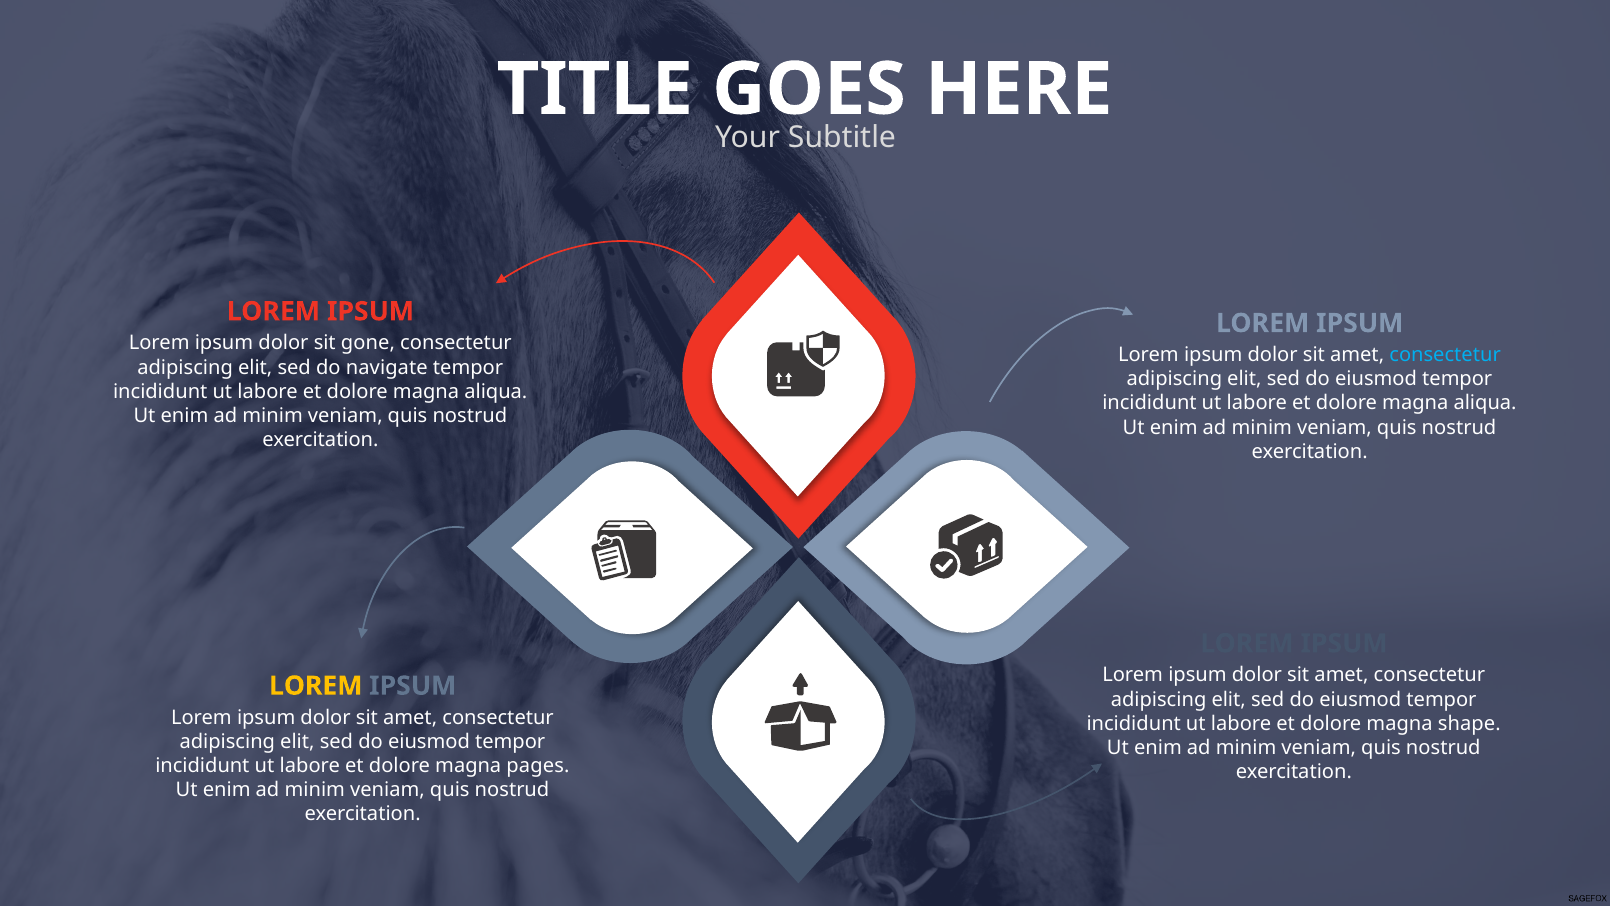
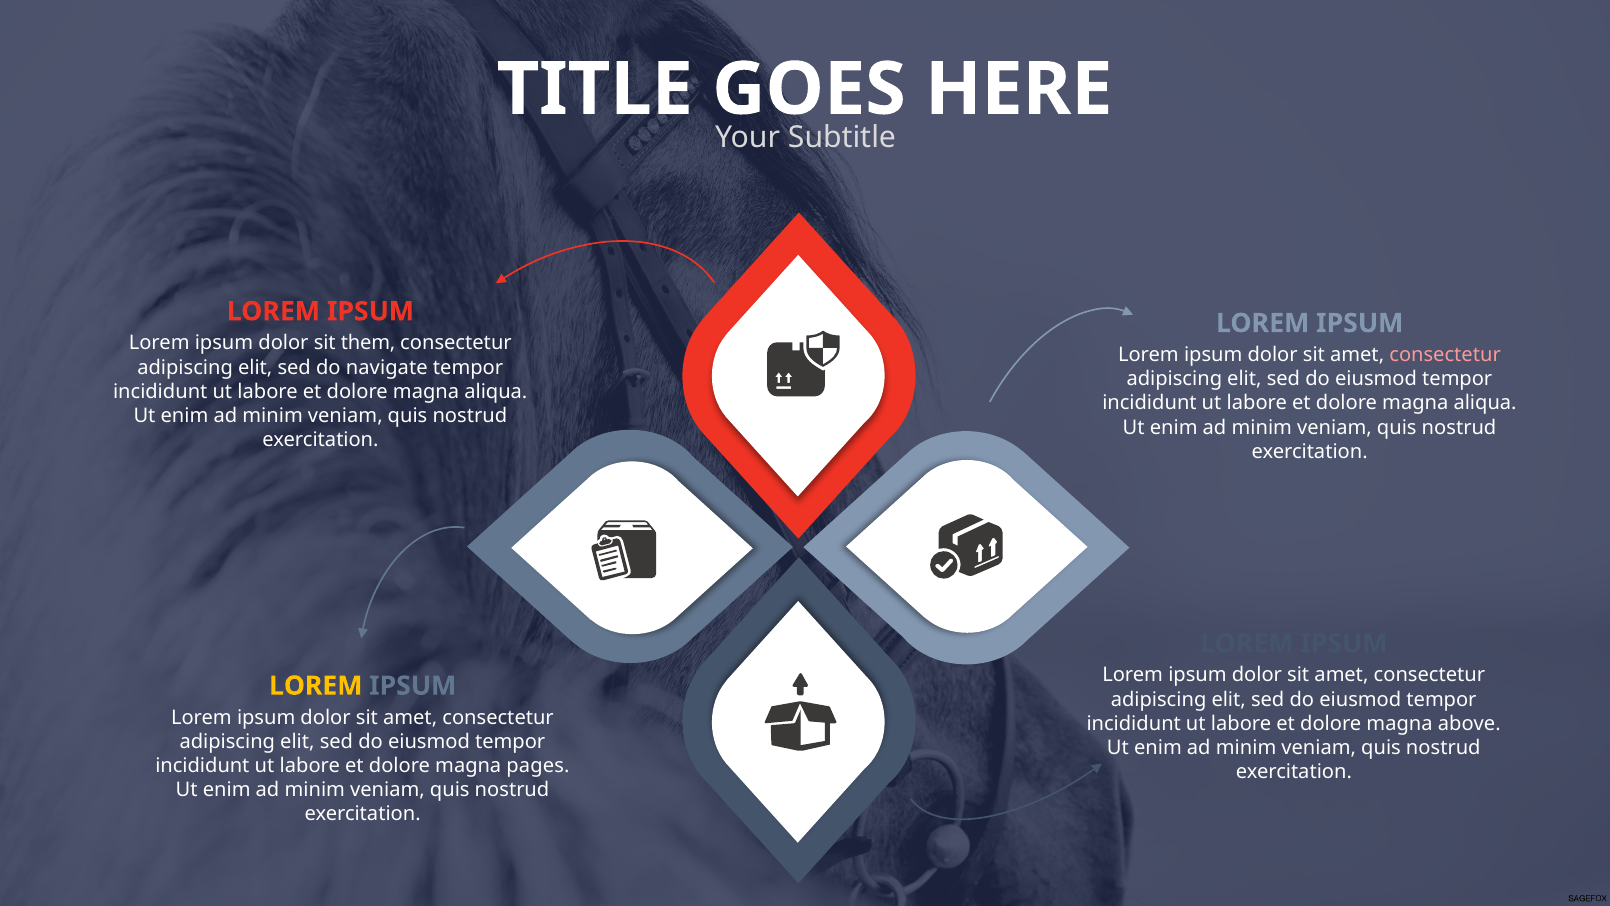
gone: gone -> them (368, 343)
consectetur colour: light blue -> pink (1445, 355)
shape: shape -> above (1469, 723)
